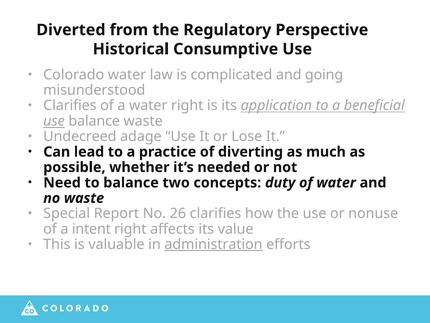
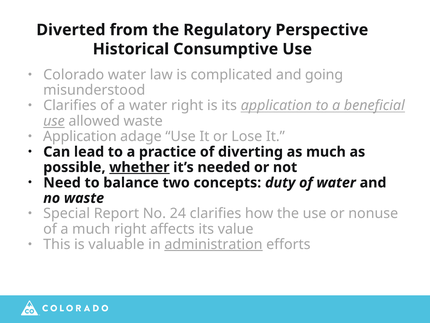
use balance: balance -> allowed (94, 121)
Undecreed: Undecreed -> Application (80, 136)
whether underline: none -> present (139, 167)
26: 26 -> 24 (178, 213)
a intent: intent -> much (91, 229)
